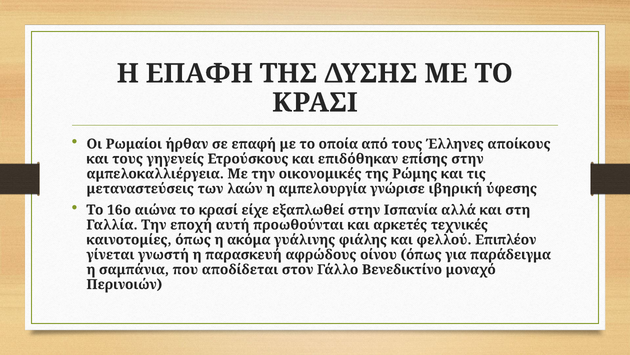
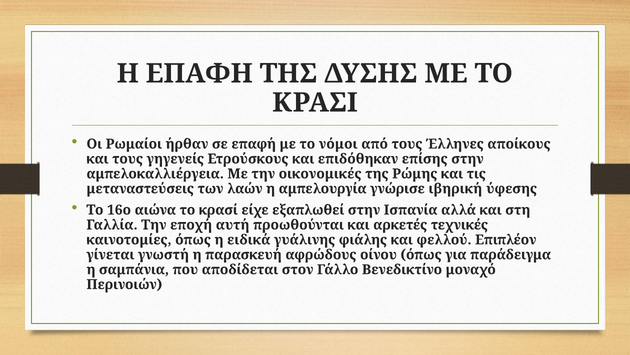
οποία: οποία -> νόμοι (338, 144)
ακόμα: ακόμα -> ειδικά (249, 239)
